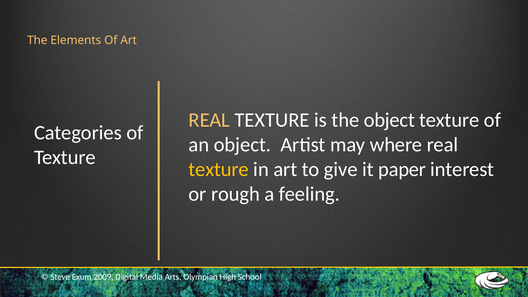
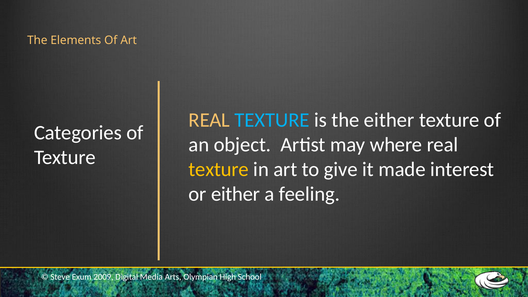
TEXTURE colour: white -> light blue (272, 120)
the object: object -> either (389, 120)
paper: paper -> made (402, 169)
or rough: rough -> either (236, 194)
